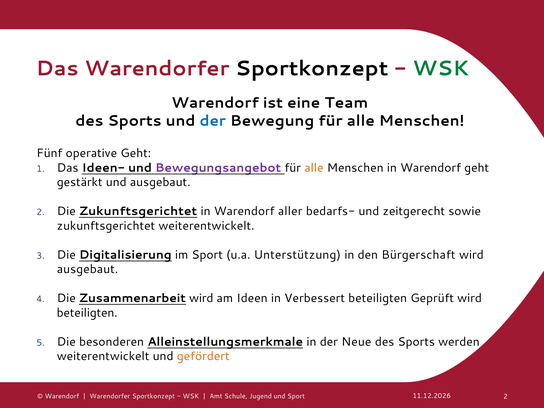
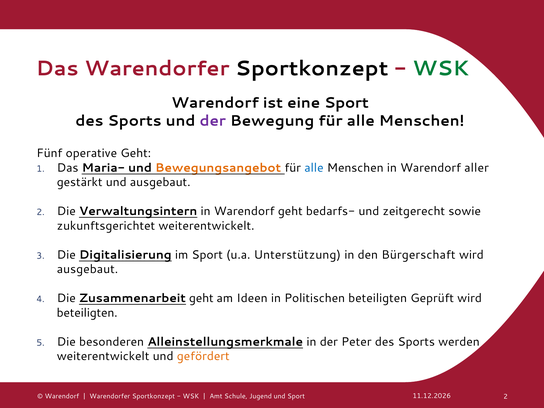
eine Team: Team -> Sport (346, 103)
der colour: blue -> purple (213, 121)
Ideen-: Ideen- -> Maria- (103, 168)
Bewegungsangebot colour: purple -> orange (218, 168)
alle colour: orange -> blue (314, 168)
Warendorf geht: geht -> aller (477, 168)
Die Zukunftsgerichtet: Zukunftsgerichtet -> Verwaltungsintern (138, 211)
Warendorf aller: aller -> geht (290, 211)
Zusammenarbeit wird: wird -> geht (201, 298)
Verbessert: Verbessert -> Politischen (315, 298)
Neue: Neue -> Peter (356, 342)
